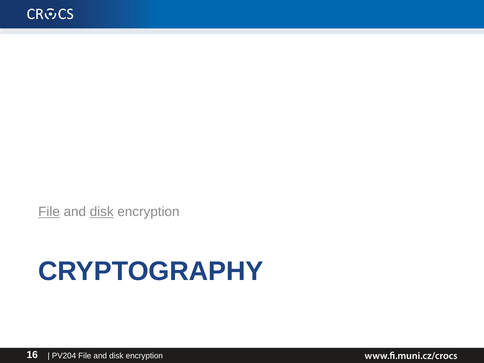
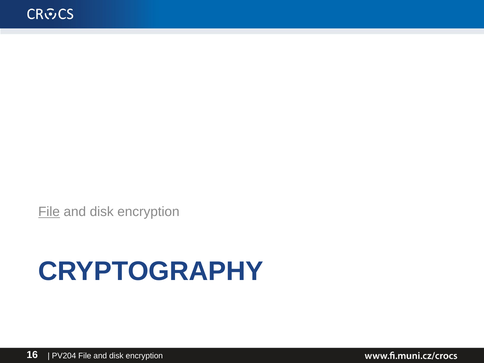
disk underline: present -> none (102, 212)
